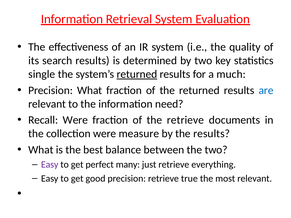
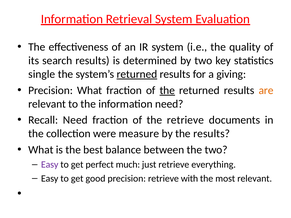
much: much -> giving (231, 74)
the underline: none -> present (167, 90)
are colour: blue -> orange (266, 90)
Recall Were: Were -> Need (75, 120)
many: many -> much (128, 165)
true: true -> with (189, 179)
